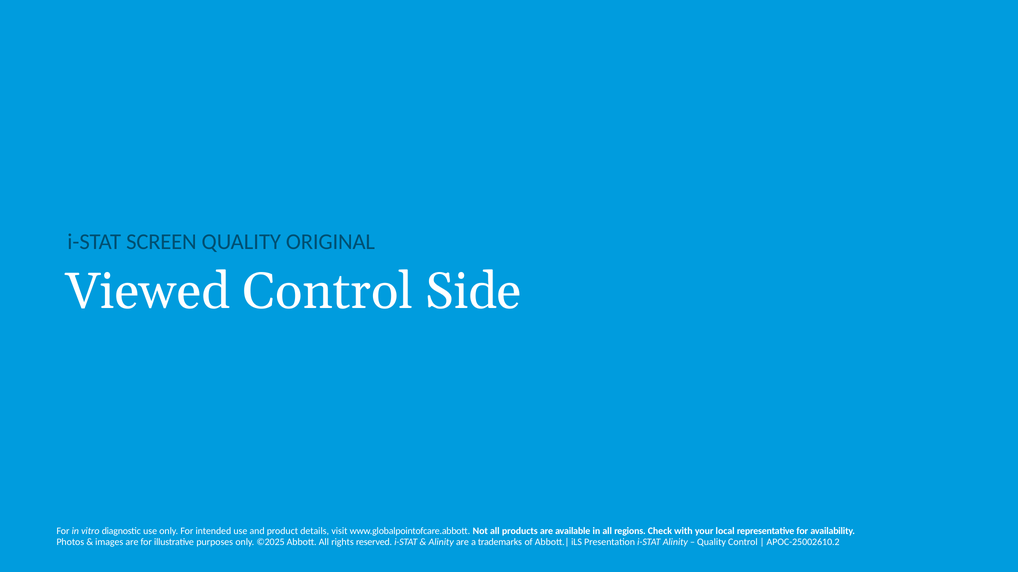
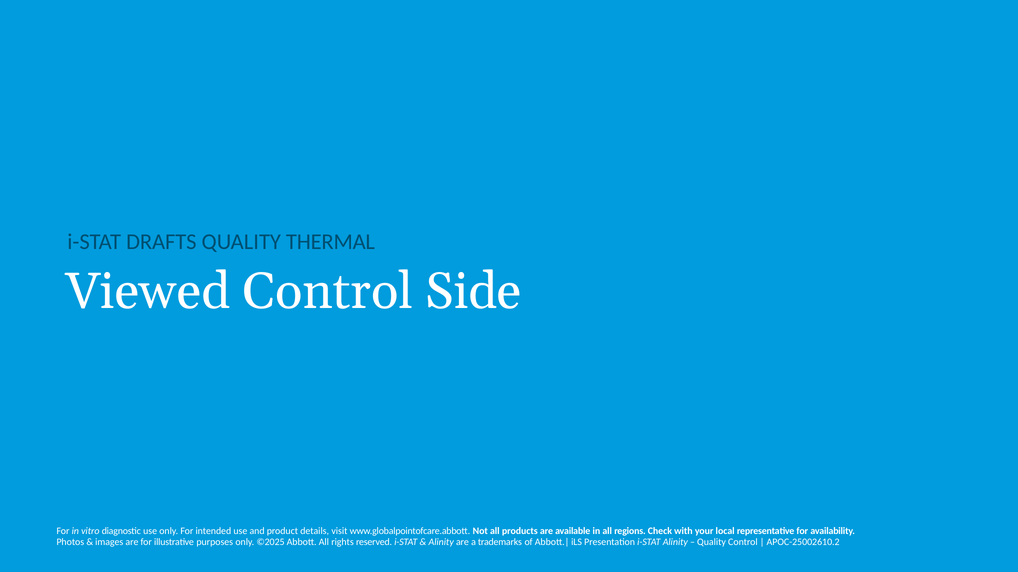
SCREEN: SCREEN -> DRAFTS (161, 242)
ORIGINAL: ORIGINAL -> THERMAL (330, 242)
